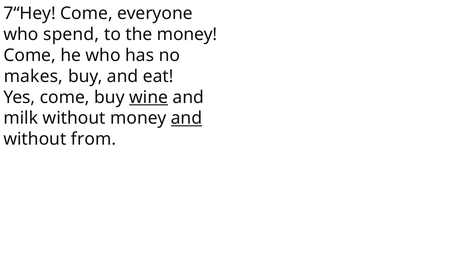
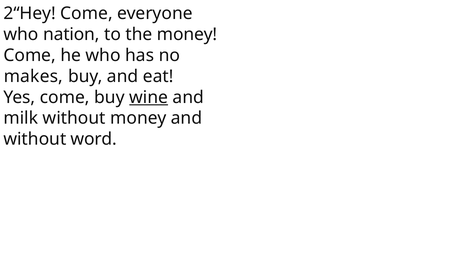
7“Hey: 7“Hey -> 2“Hey (30, 13)
spend: spend -> nation (71, 34)
and underline: present -> none (186, 118)
from: from -> word (94, 139)
